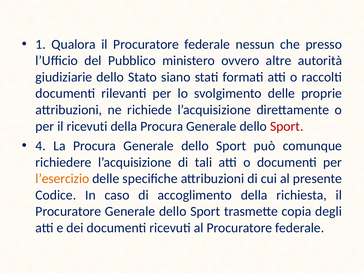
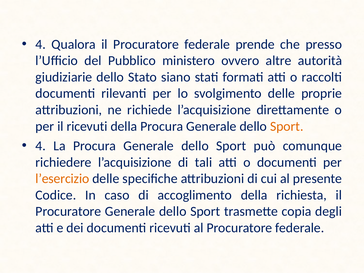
1: 1 -> 4 (41, 44)
nessun: nessun -> prende (255, 44)
Sport colour: red -> orange (287, 126)
